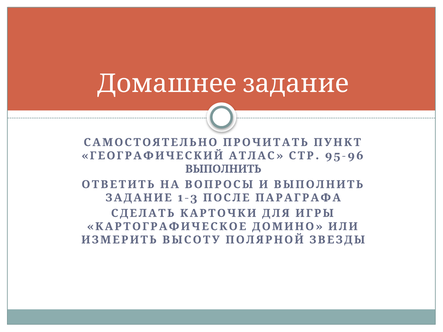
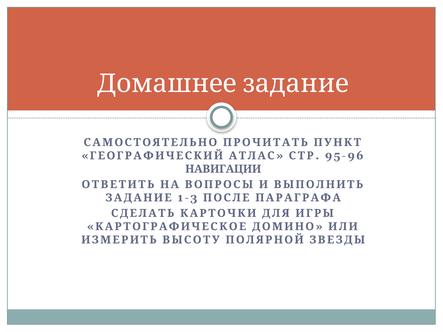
ВЫПОЛНИТЬ: ВЫПОЛНИТЬ -> НАВИГАЦИИ (223, 169)
